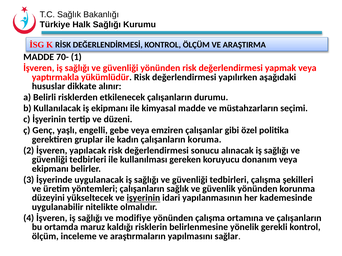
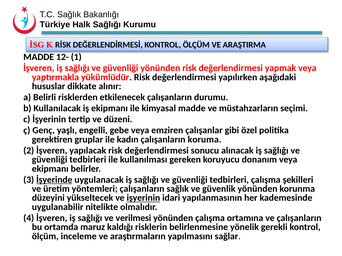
70-: 70- -> 12- (62, 57)
İşyerinde underline: none -> present (54, 180)
modifiye: modifiye -> verilmesi (133, 218)
